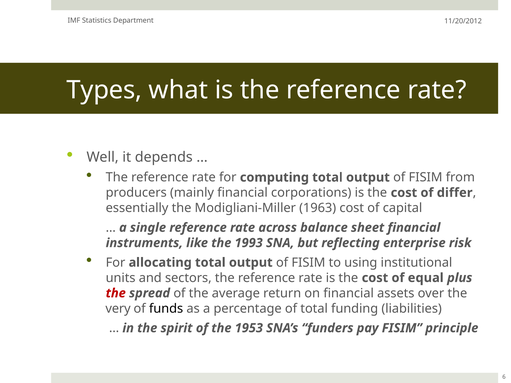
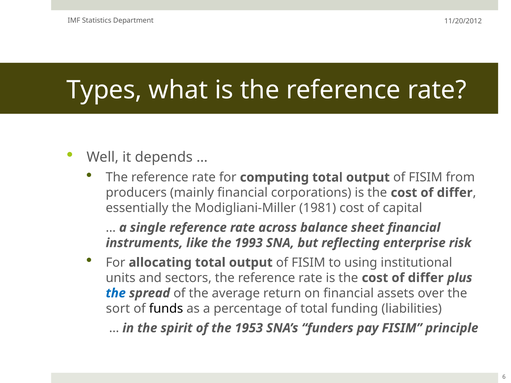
1963: 1963 -> 1981 (318, 208)
equal: equal -> differ (426, 278)
the colour: red -> blue (116, 293)
very: very -> sort (118, 309)
